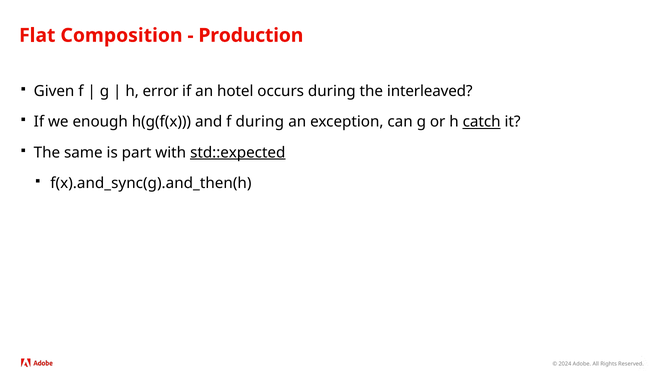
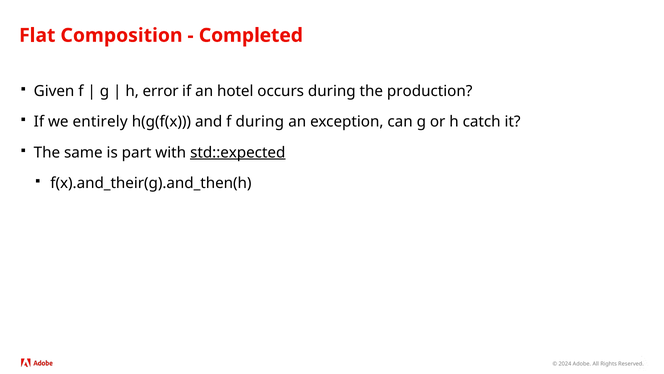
Production: Production -> Completed (251, 35)
interleaved: interleaved -> production (430, 91)
enough: enough -> entirely (100, 122)
catch underline: present -> none (482, 122)
f(x).and_sync(g).and_then(h: f(x).and_sync(g).and_then(h -> f(x).and_their(g).and_then(h (151, 183)
